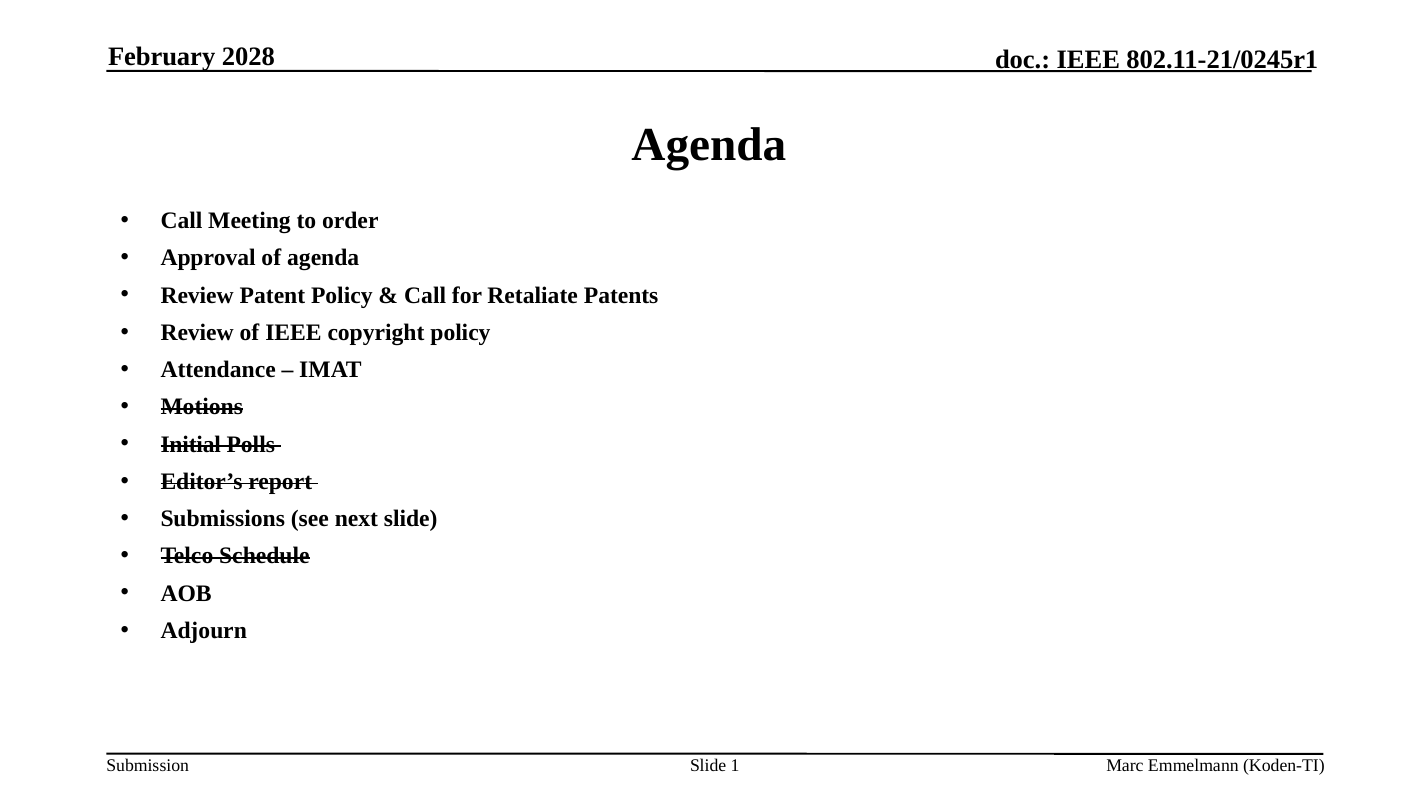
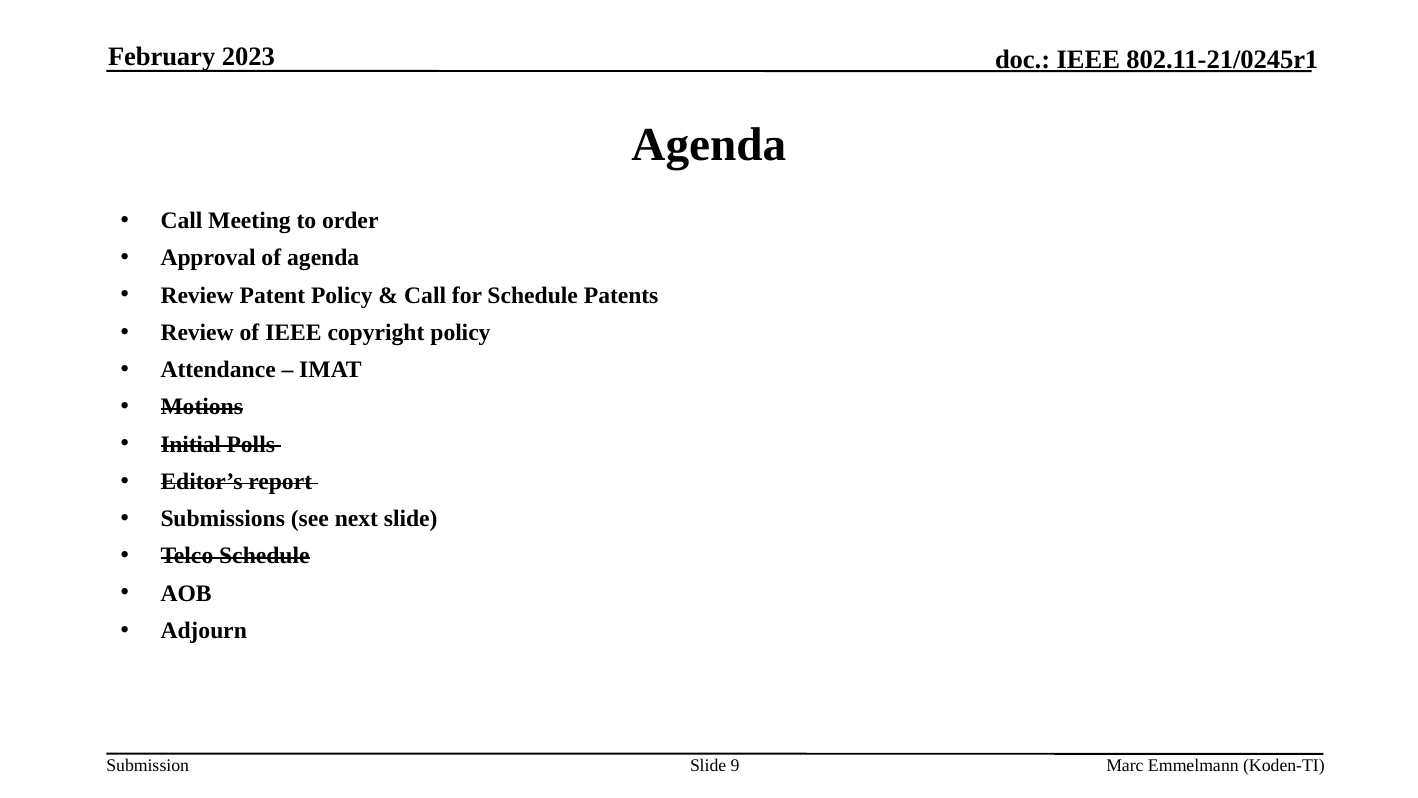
2028: 2028 -> 2023 (248, 56)
for Retaliate: Retaliate -> Schedule (533, 295)
1: 1 -> 9 (735, 765)
